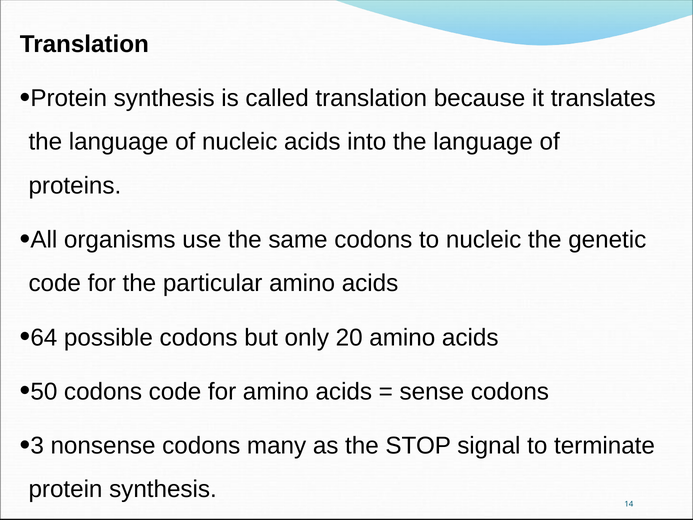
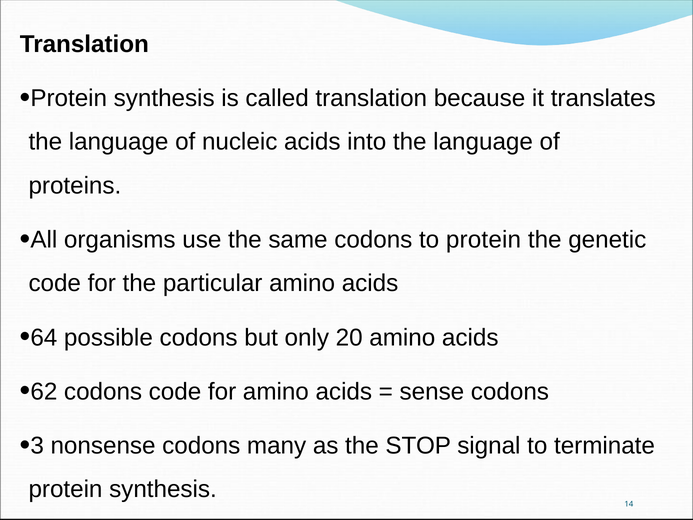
to nucleic: nucleic -> protein (483, 240)
50: 50 -> 62 (44, 391)
